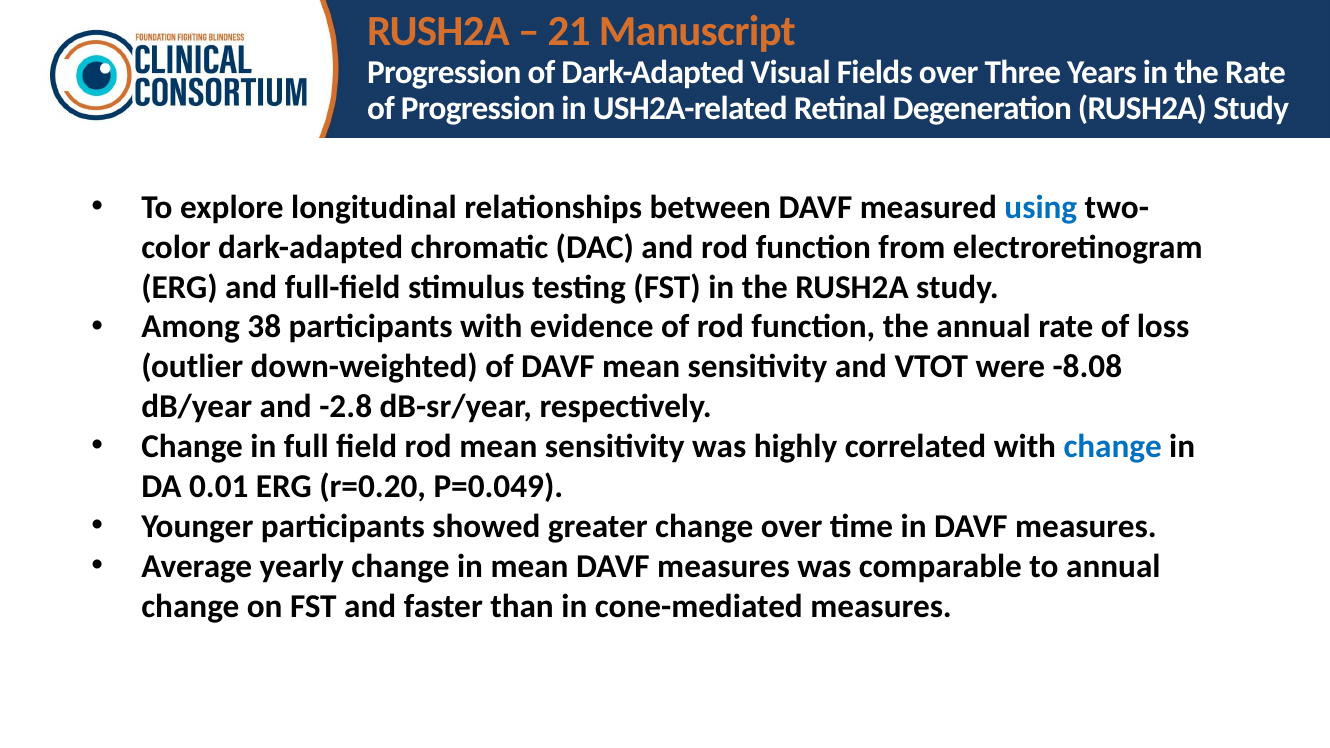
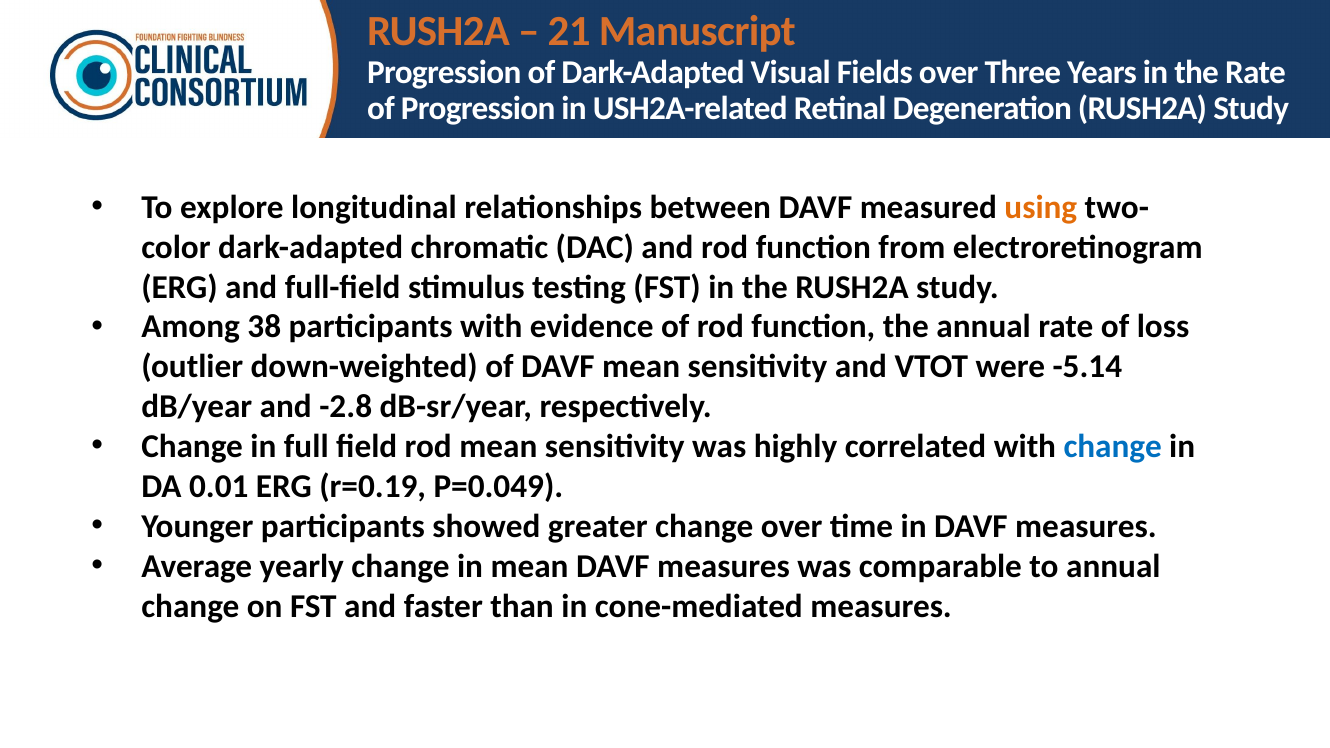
using colour: blue -> orange (1041, 207)
-8.08: -8.08 -> -5.14 (1087, 367)
r=0.20: r=0.20 -> r=0.19 (373, 487)
